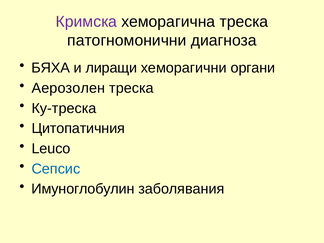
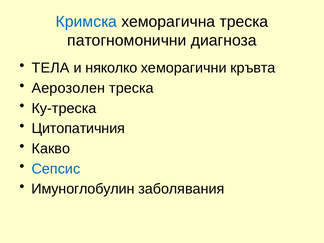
Кримска colour: purple -> blue (86, 22)
БЯХА: БЯХА -> ТЕЛА (51, 68)
лиращи: лиращи -> няколко (111, 68)
органи: органи -> кръвта (253, 68)
Leuco: Leuco -> Какво (51, 149)
